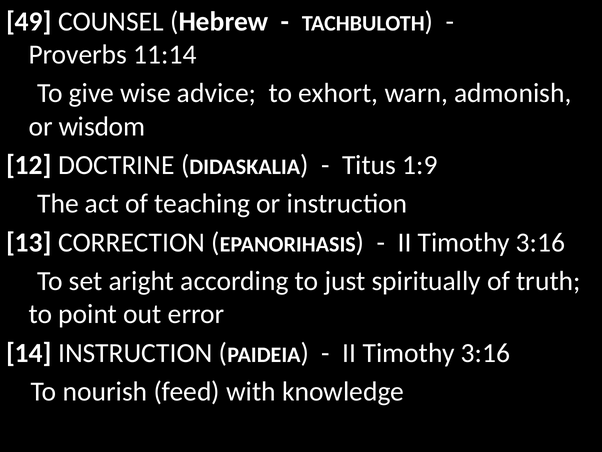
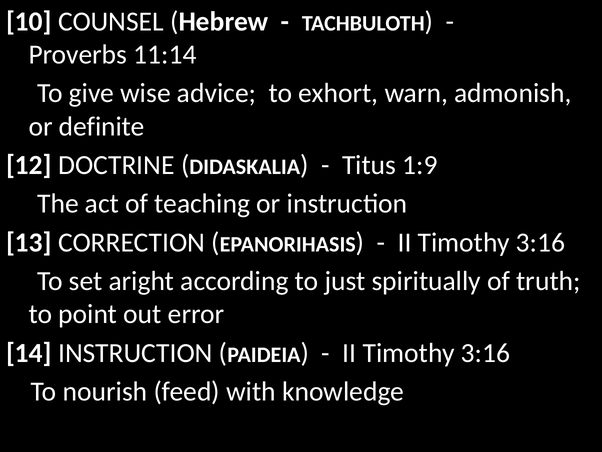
49: 49 -> 10 (29, 21)
wisdom: wisdom -> definite (102, 126)
